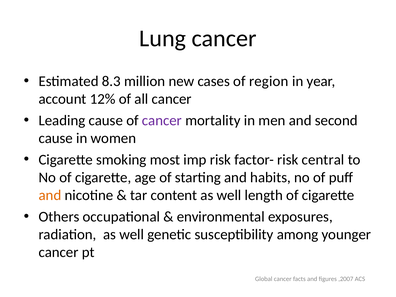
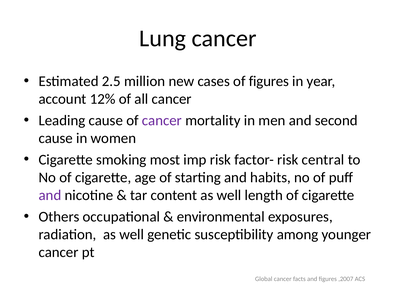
8.3: 8.3 -> 2.5 (111, 81)
of region: region -> figures (269, 81)
and colour: orange -> purple (50, 195)
